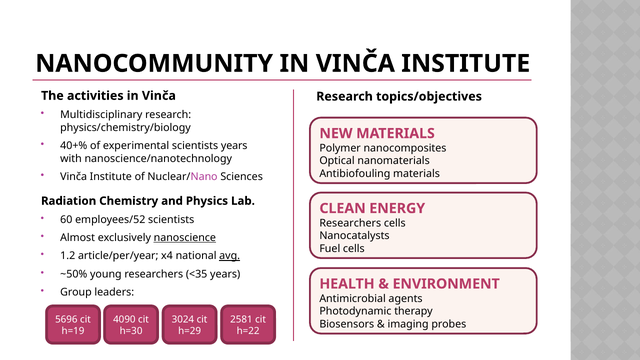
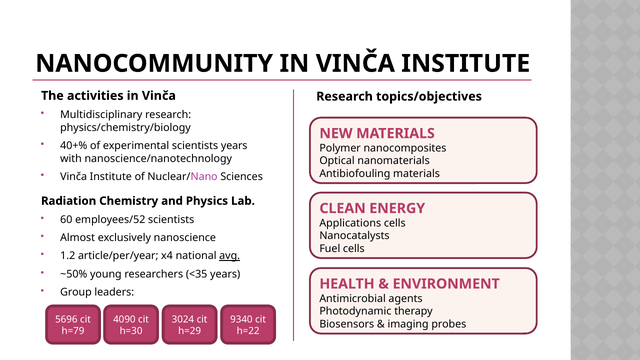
Researchers: Researchers -> Applications (350, 223)
nanoscience underline: present -> none (185, 238)
2581: 2581 -> 9340 (241, 319)
h=19: h=19 -> h=79 (73, 331)
